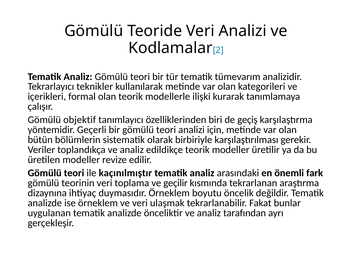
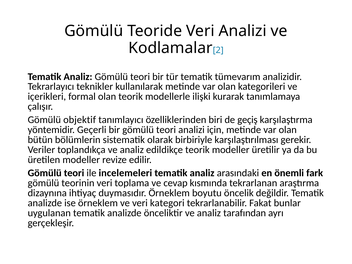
kaçınılmıştır: kaçınılmıştır -> incelemeleri (125, 173)
geçilir: geçilir -> cevap (175, 183)
ulaşmak: ulaşmak -> kategori (167, 203)
